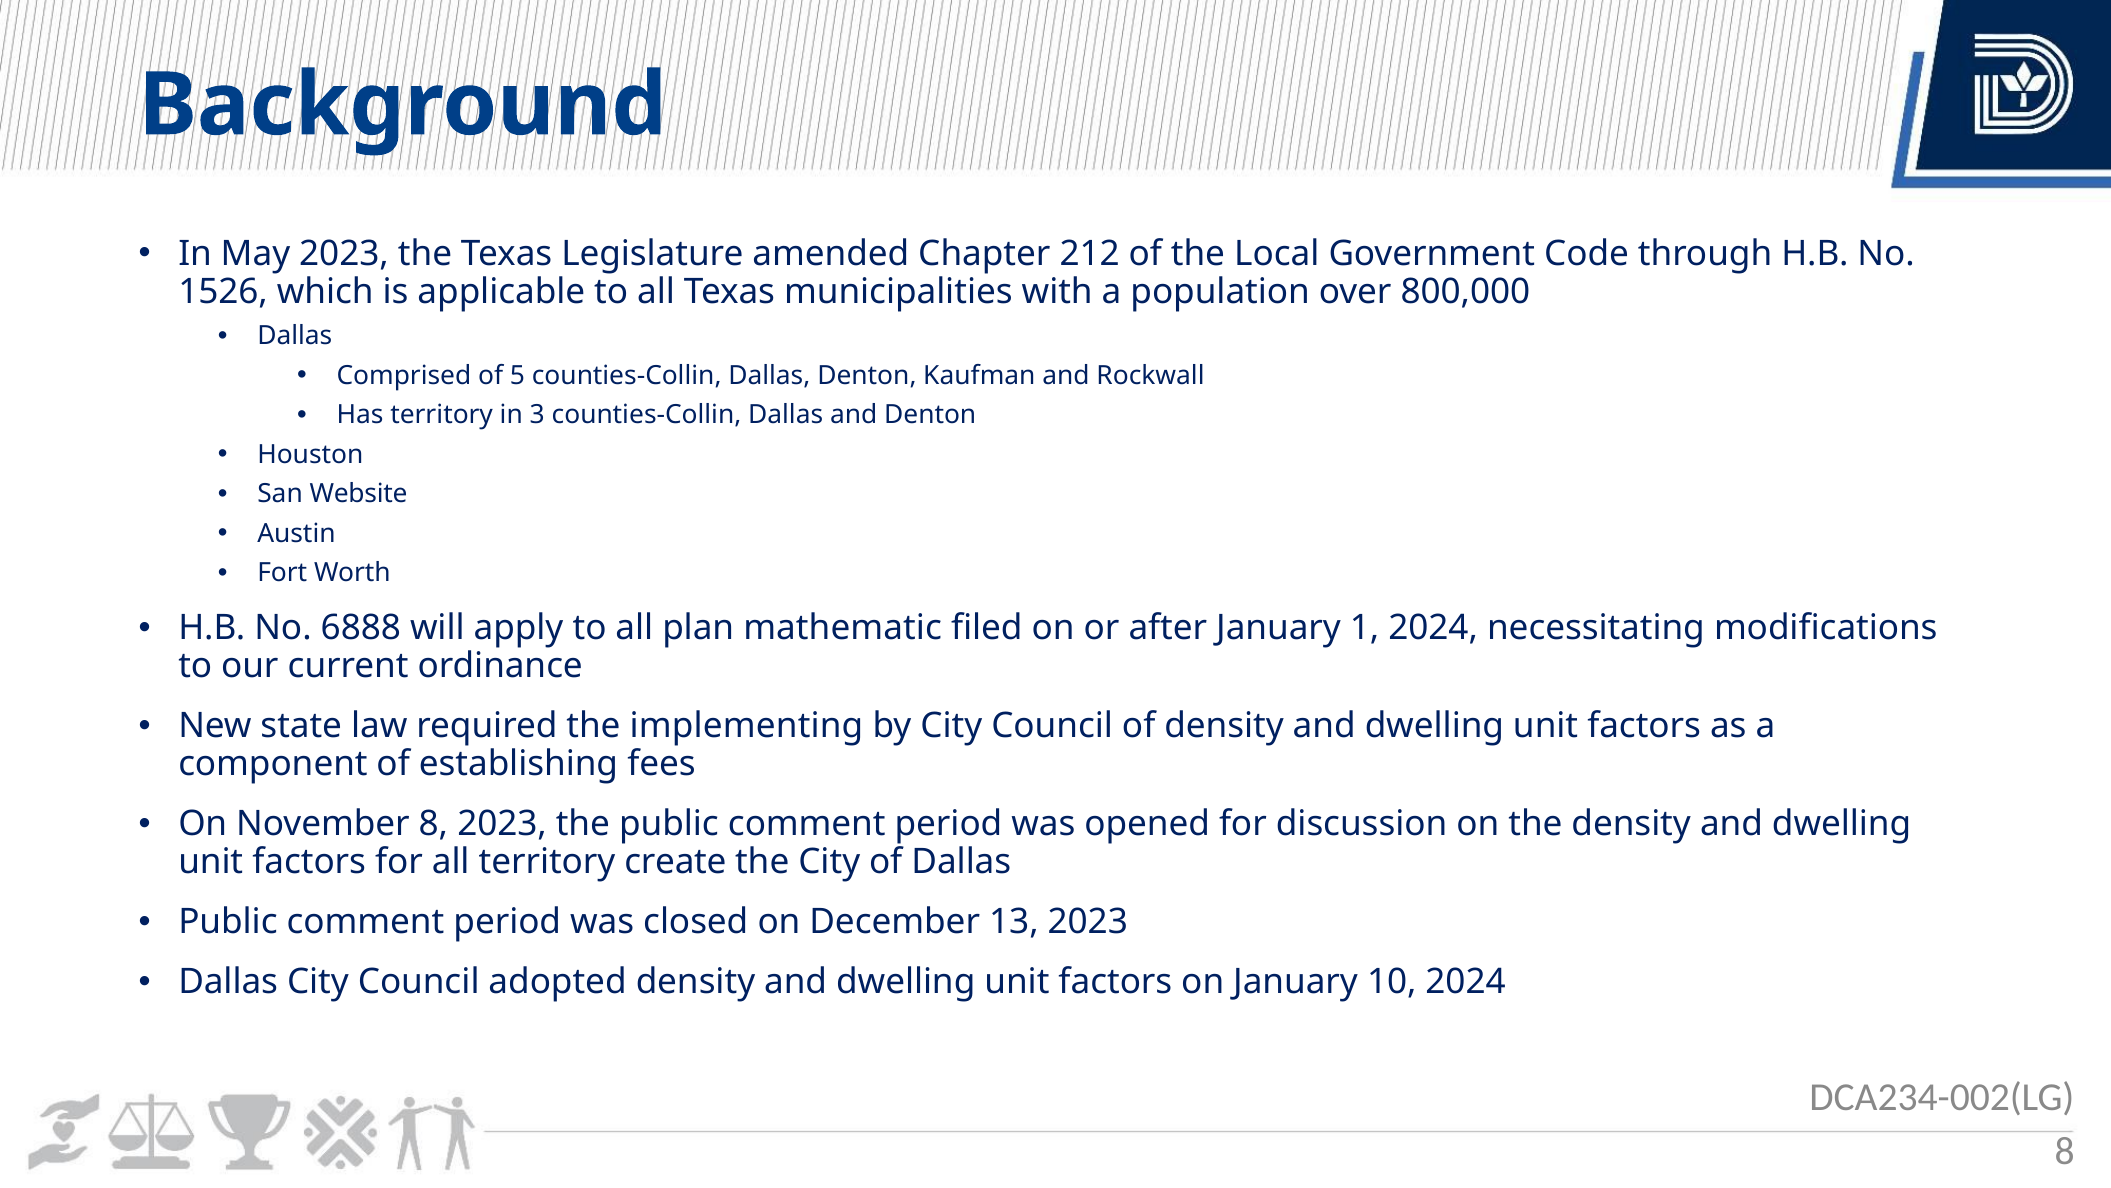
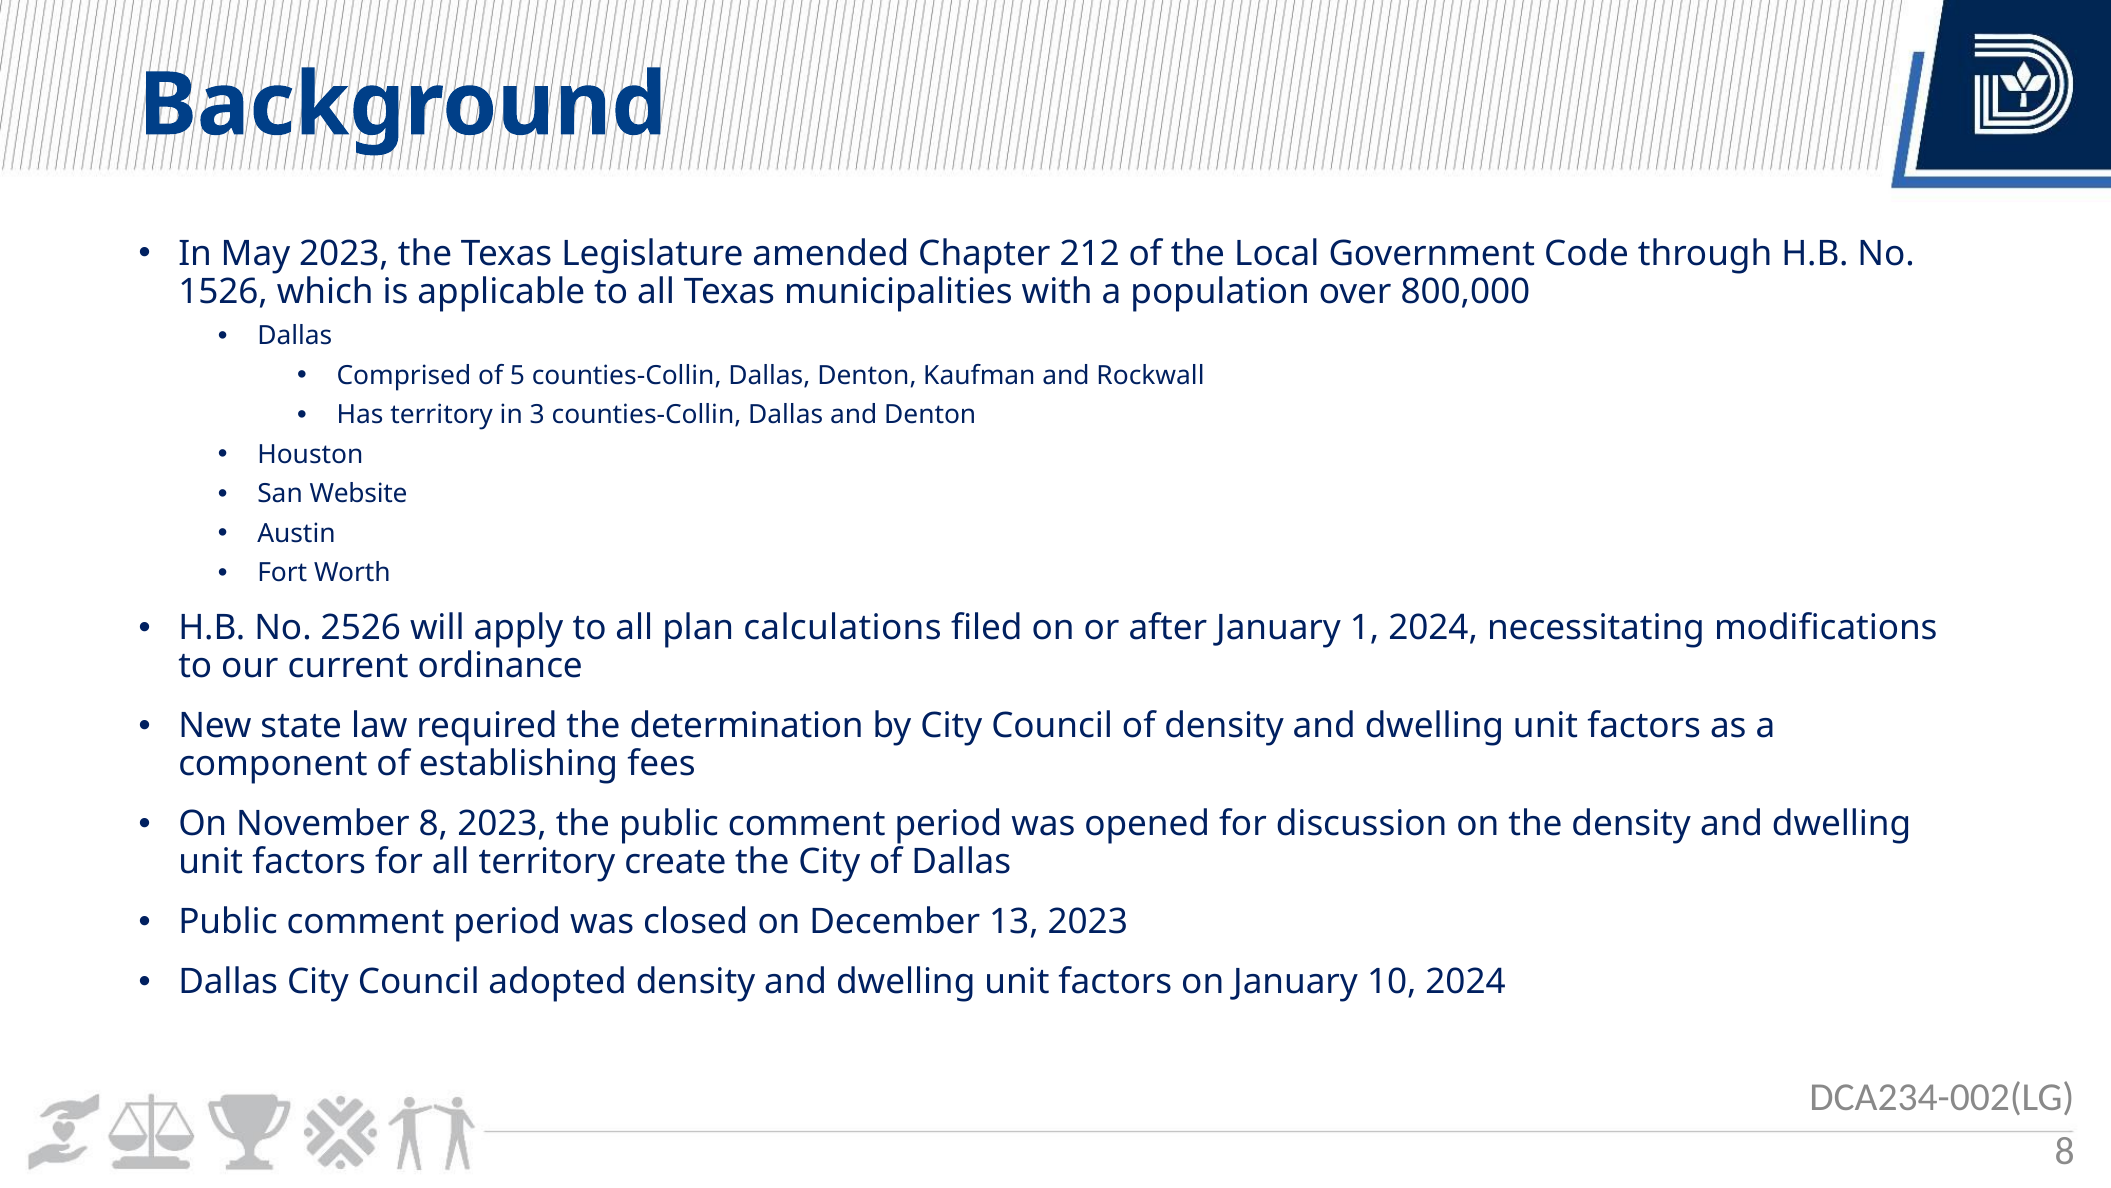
6888: 6888 -> 2526 (361, 628)
mathematic: mathematic -> calculations (842, 628)
implementing: implementing -> determination (747, 726)
